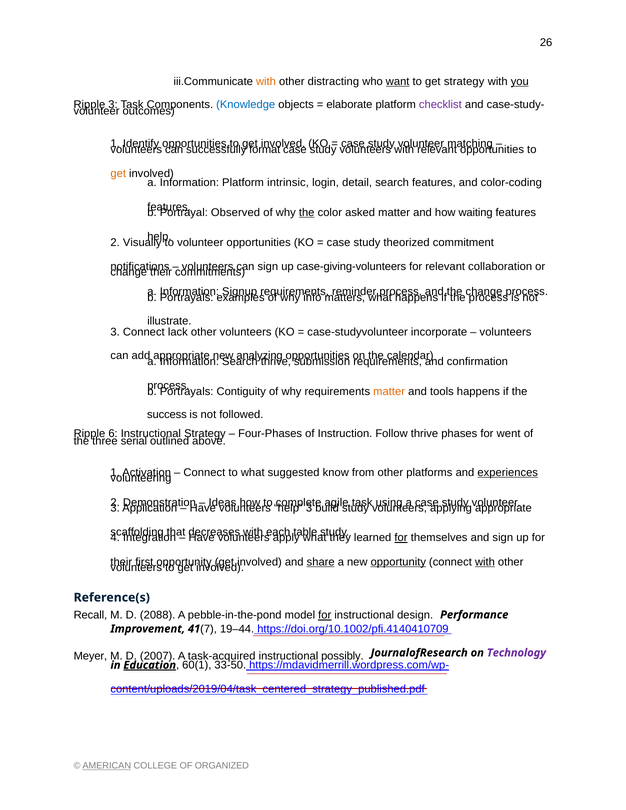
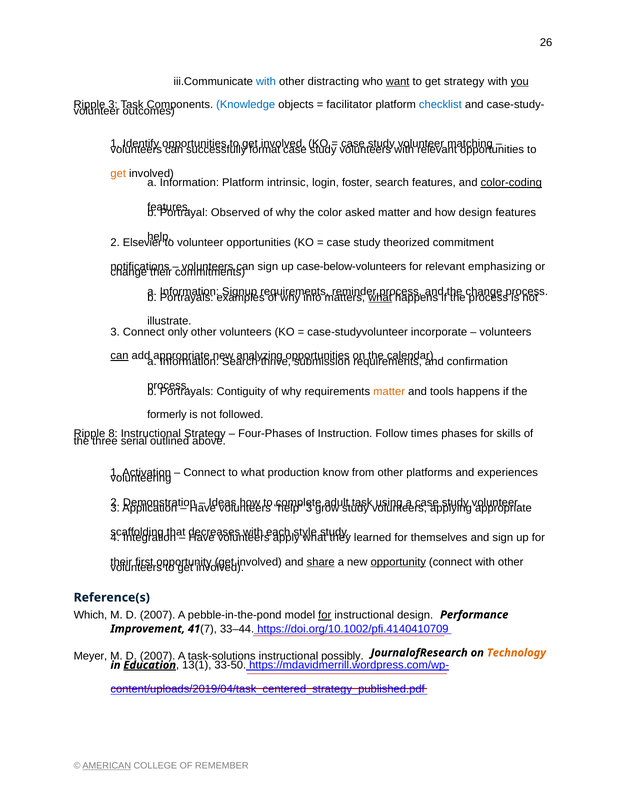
with colour: orange -> blue (266, 82)
elaborate: elaborate -> facilitator (349, 105)
checklist colour: purple -> blue (440, 105)
detail: detail -> foster (357, 183)
color-coding underline: none -> present (511, 183)
the underline: present -> none (307, 213)
how waiting: waiting -> design (475, 213)
Visually: Visually -> Elsevier (142, 242)
case-giving-volunteers: case-giving-volunteers -> case-below-volunteers (351, 267)
collaboration: collaboration -> emphasizing (500, 267)
what underline: none -> present (380, 297)
lack: lack -> only (178, 332)
can underline: none -> present (119, 356)
success: success -> formerly (167, 415)
6: 6 -> 8 (113, 434)
Follow thrive: thrive -> times (424, 434)
went: went -> skills (509, 434)
suggested: suggested -> production (294, 473)
experiences underline: present -> none (508, 473)
agile: agile -> adult (337, 502)
build: build -> grow (327, 508)
table: table -> style (305, 532)
for underline: present -> none (401, 538)
with underline: present -> none (485, 562)
Recall: Recall -> Which (90, 615)
2088: 2088 -> 2007 (158, 615)
19–44: 19–44 -> 33–44 (237, 629)
task-acquired: task-acquired -> task-solutions (222, 656)
Technology colour: purple -> orange (516, 653)
60(1: 60(1 -> 13(1 (197, 665)
ORGANIZED: ORGANIZED -> REMEMBER (222, 766)
